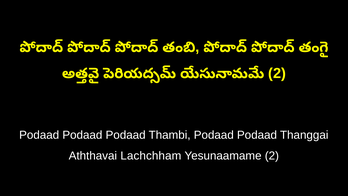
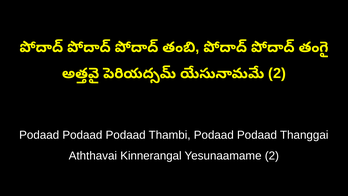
Lachchham: Lachchham -> Kinnerangal (151, 156)
